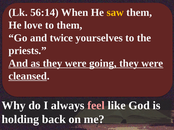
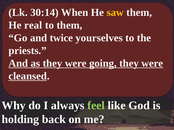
56:14: 56:14 -> 30:14 (44, 12)
love: love -> real (33, 25)
feel colour: pink -> light green (96, 106)
